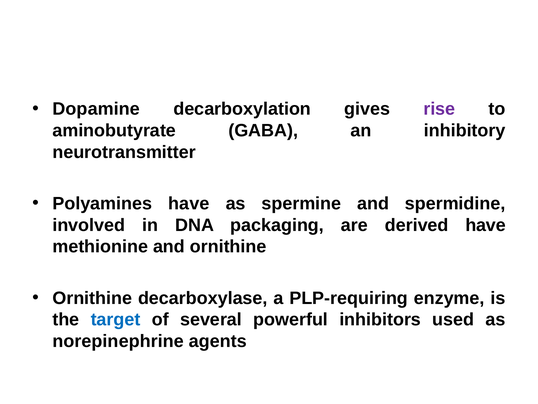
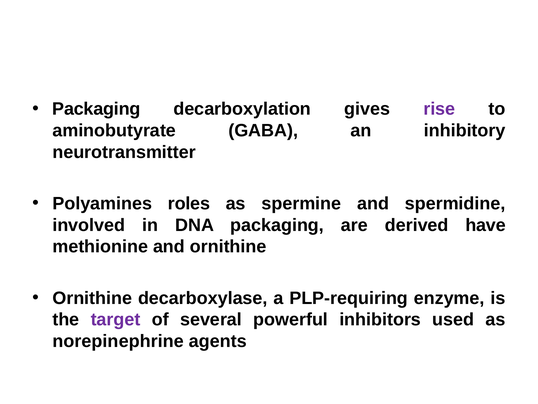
Dopamine: Dopamine -> Packaging (96, 109)
Polyamines have: have -> roles (189, 203)
target colour: blue -> purple (116, 319)
